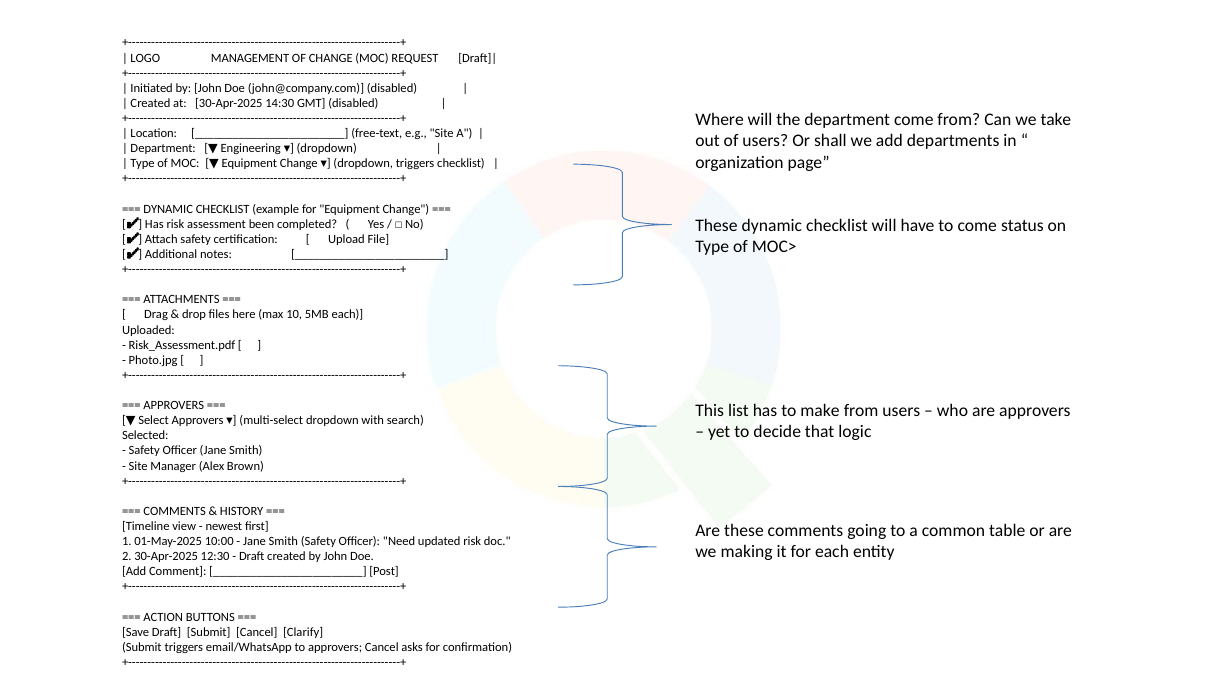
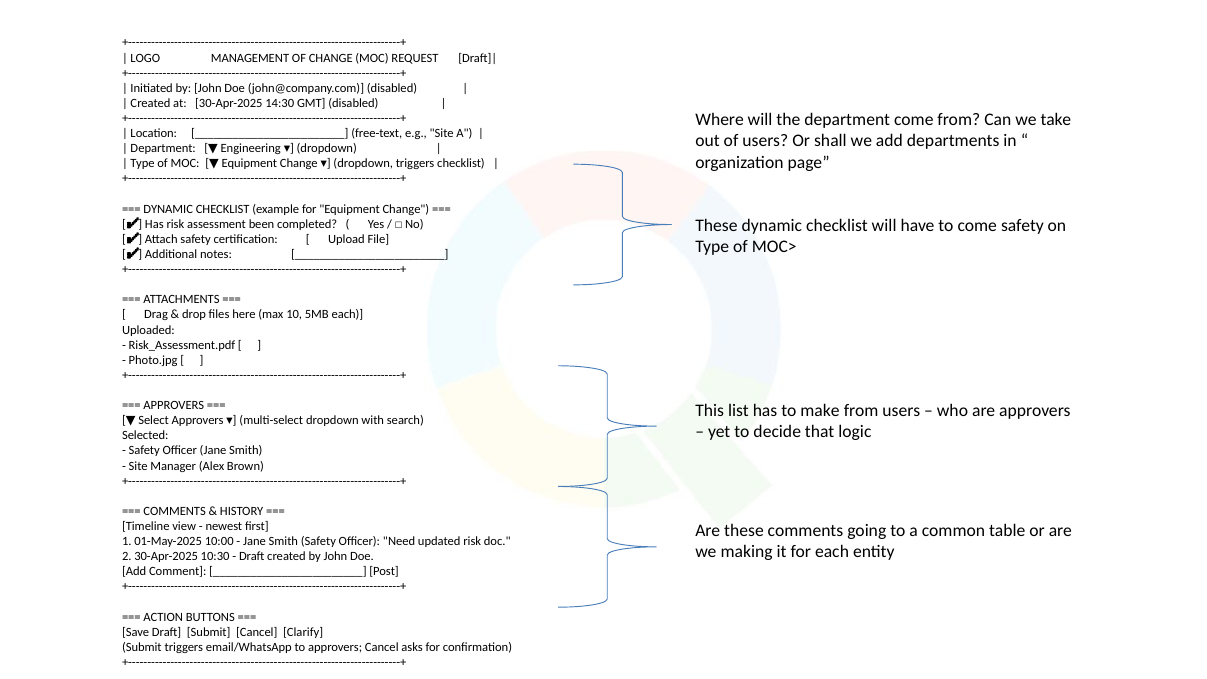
come status: status -> safety (1022, 225)
12:30: 12:30 -> 10:30 (215, 557)
